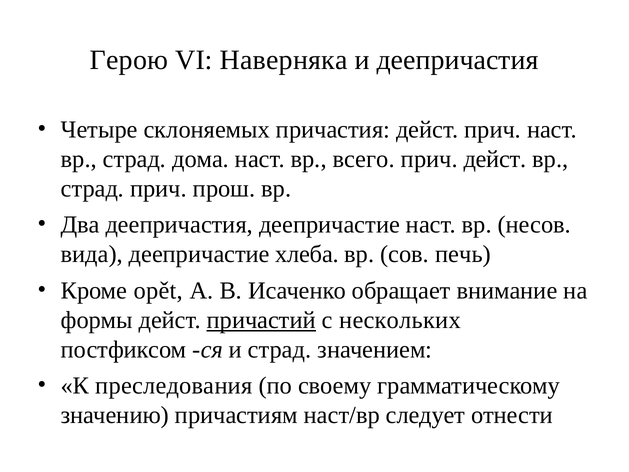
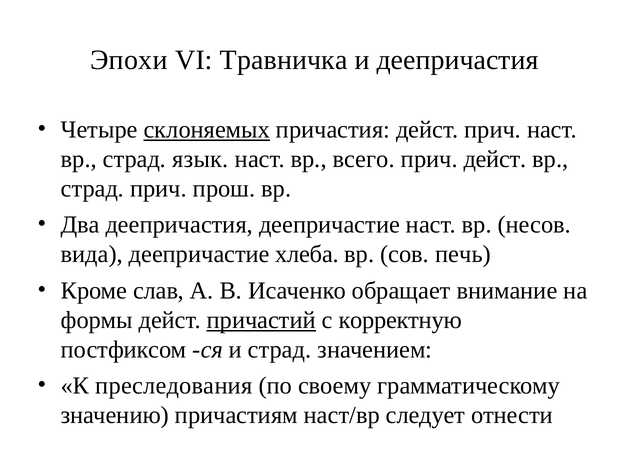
Герою: Герою -> Эпохи (129, 60)
Наверняка: Наверняка -> Травничка (284, 60)
склоняемых underline: none -> present (207, 130)
дома: дома -> язык (200, 159)
opět: opět -> слав (159, 291)
нескольких: нескольких -> корректную (400, 320)
